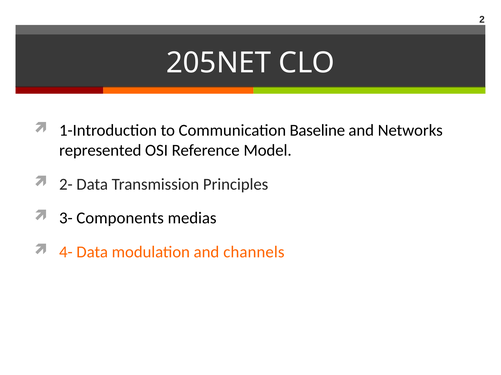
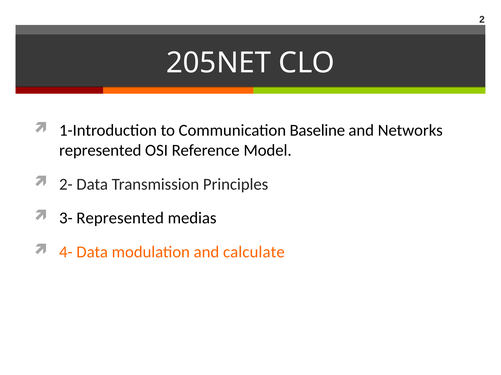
3- Components: Components -> Represented (120, 219)
channels: channels -> calculate (254, 253)
